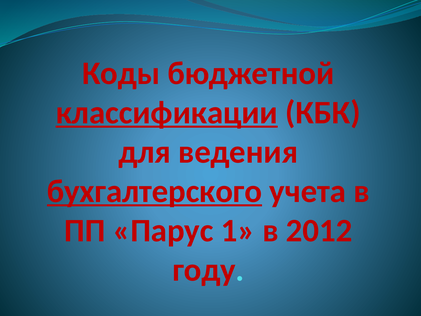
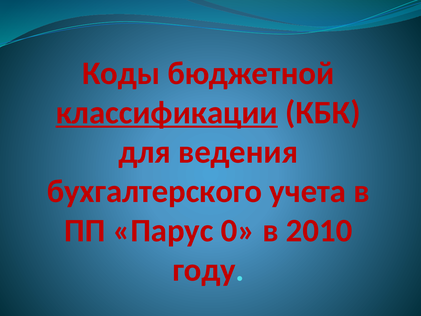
бухгалтерского underline: present -> none (154, 191)
1: 1 -> 0 (238, 231)
2012: 2012 -> 2010 (319, 231)
